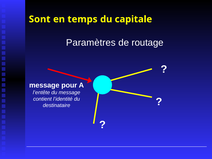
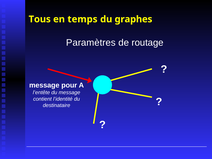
Sont: Sont -> Tous (40, 19)
capitale: capitale -> graphes (133, 19)
